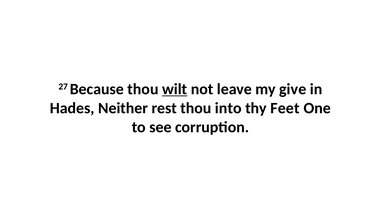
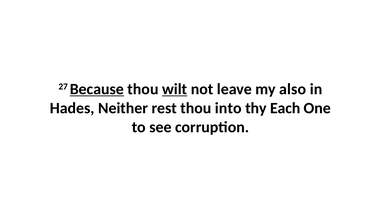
Because underline: none -> present (97, 89)
give: give -> also (293, 89)
Feet: Feet -> Each (285, 108)
